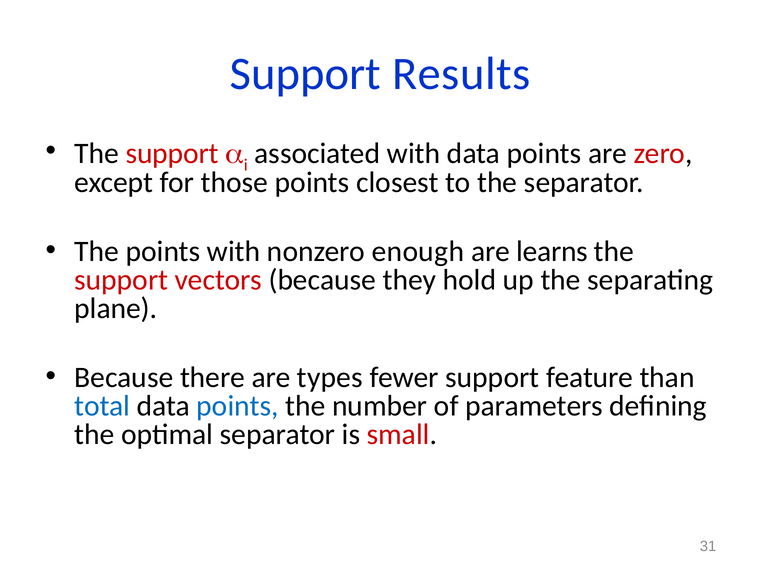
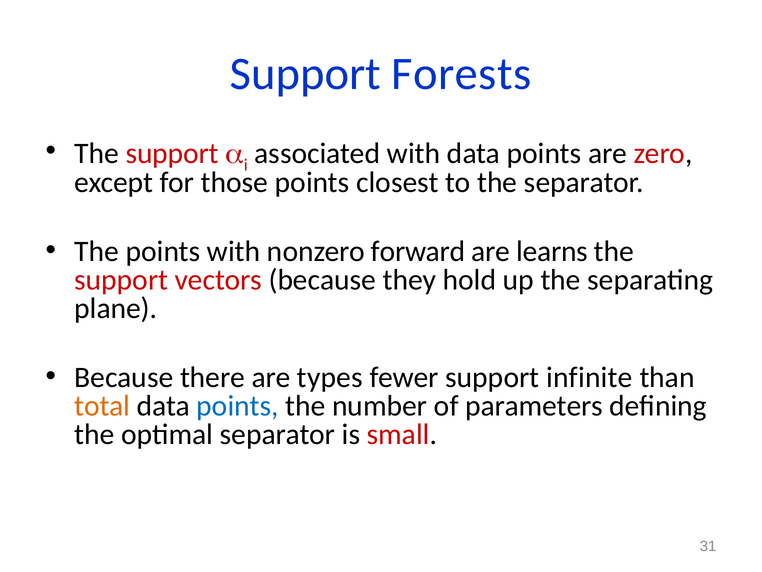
Results: Results -> Forests (461, 74)
enough: enough -> forward (418, 251)
feature: feature -> infinite (589, 377)
total colour: blue -> orange (102, 406)
